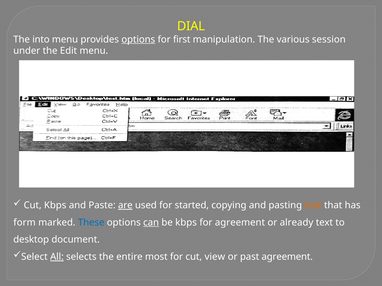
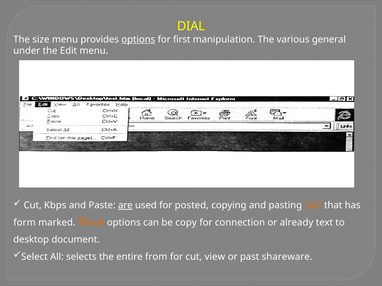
into: into -> size (41, 39)
session: session -> general (329, 39)
started: started -> posted (192, 206)
These colour: blue -> orange (91, 223)
can underline: present -> none (151, 223)
be kbps: kbps -> copy (186, 223)
for agreement: agreement -> connection (240, 223)
All underline: present -> none (57, 257)
most: most -> from (156, 257)
past agreement: agreement -> shareware (287, 257)
